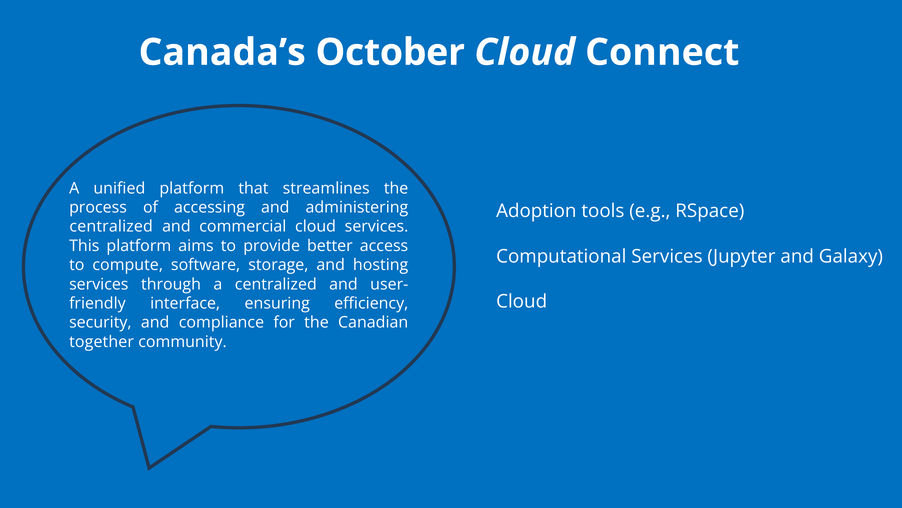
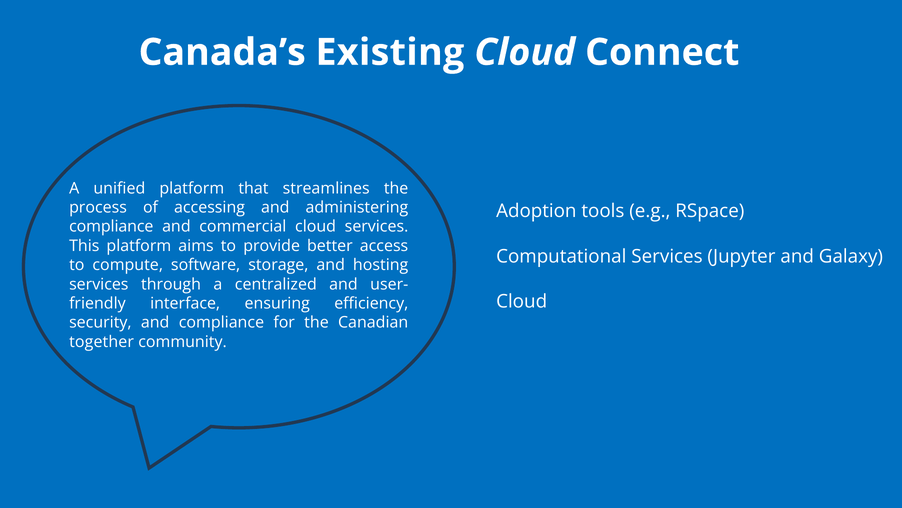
October: October -> Existing (390, 52)
centralized: centralized -> compliance (111, 226)
